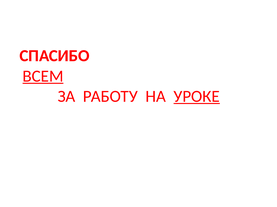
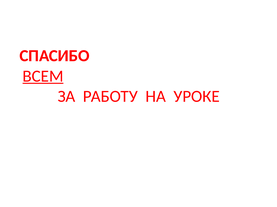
УРОКЕ underline: present -> none (197, 97)
